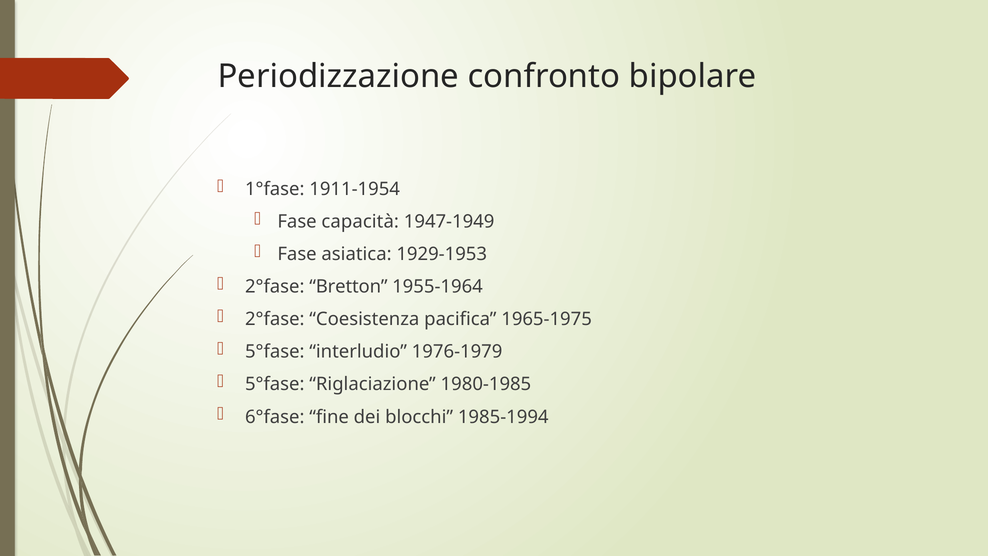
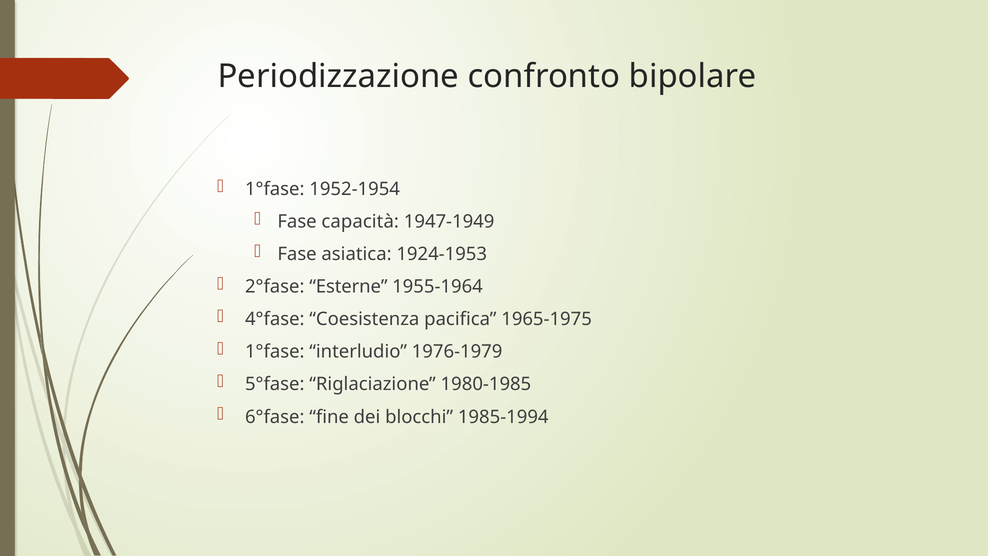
1911-1954: 1911-1954 -> 1952-1954 (355, 189)
1929-1953: 1929-1953 -> 1924-1953 (442, 254)
Bretton: Bretton -> Esterne (348, 287)
2°fase: 2°fase -> 4°fase (275, 319)
5°fase: 5°fase -> 1°fase (275, 352)
